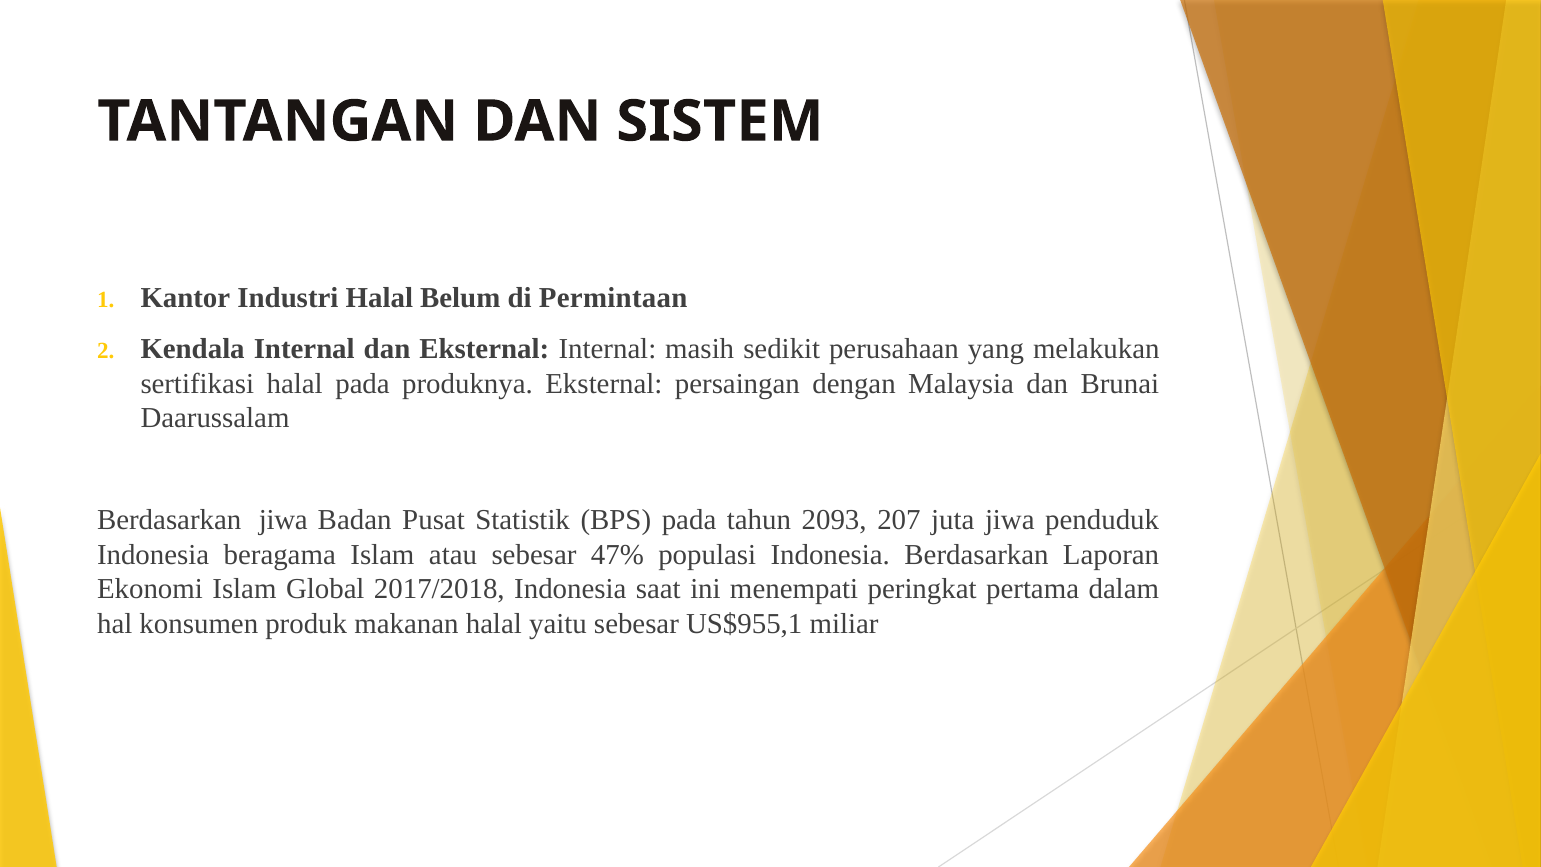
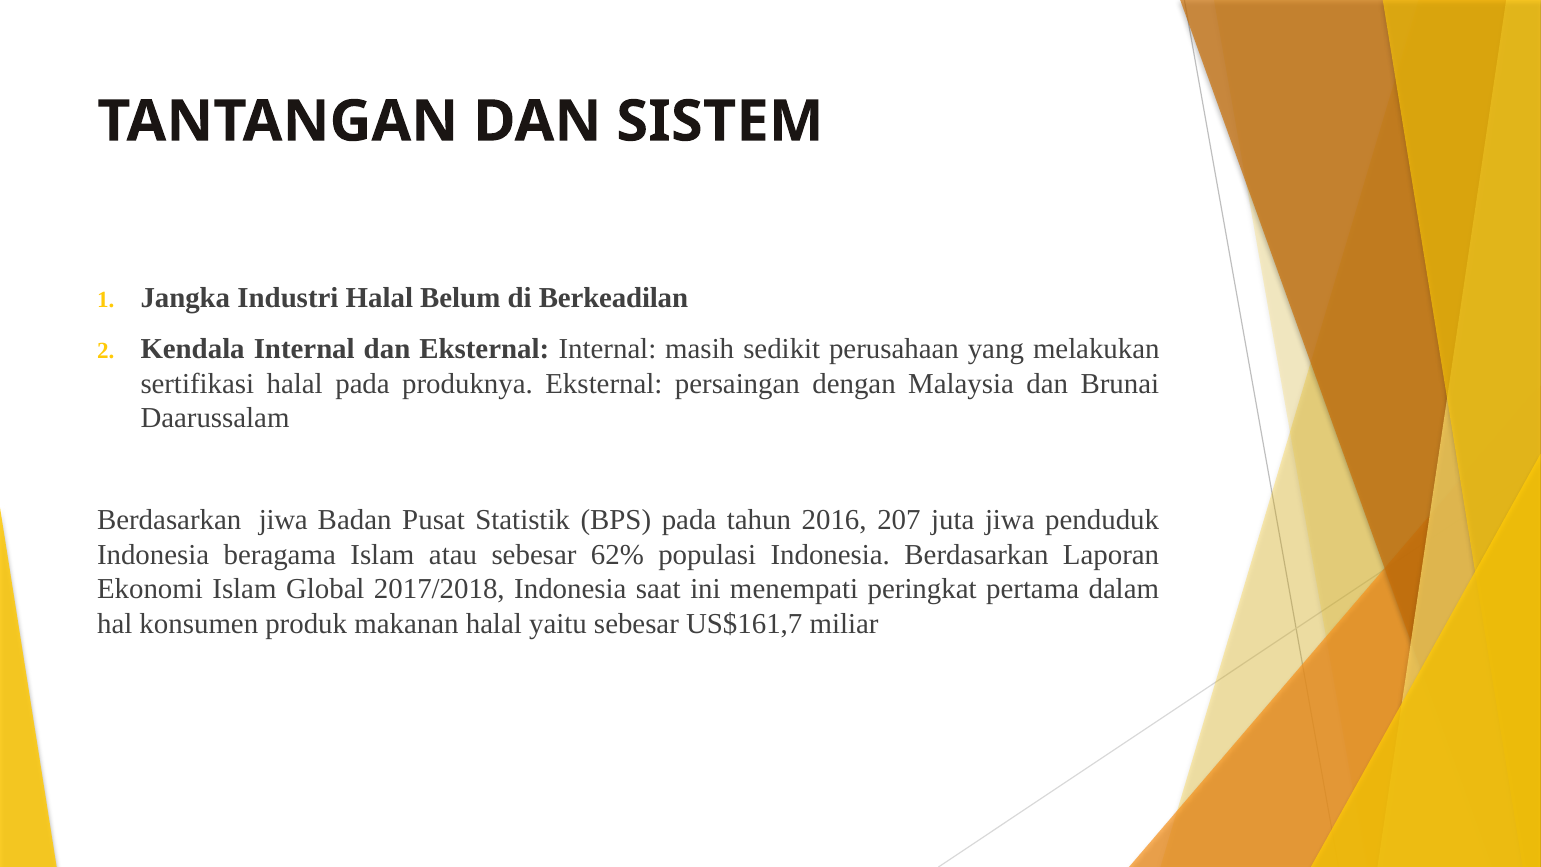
Kantor: Kantor -> Jangka (185, 298)
Permintaan: Permintaan -> Berkeadilan (613, 298)
2093: 2093 -> 2016 (834, 520)
47%: 47% -> 62% (617, 554)
US$955,1: US$955,1 -> US$161,7 (744, 624)
